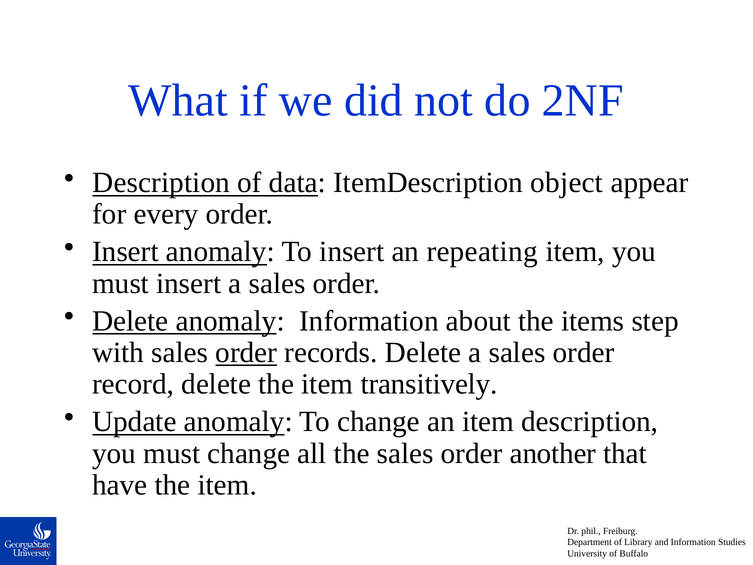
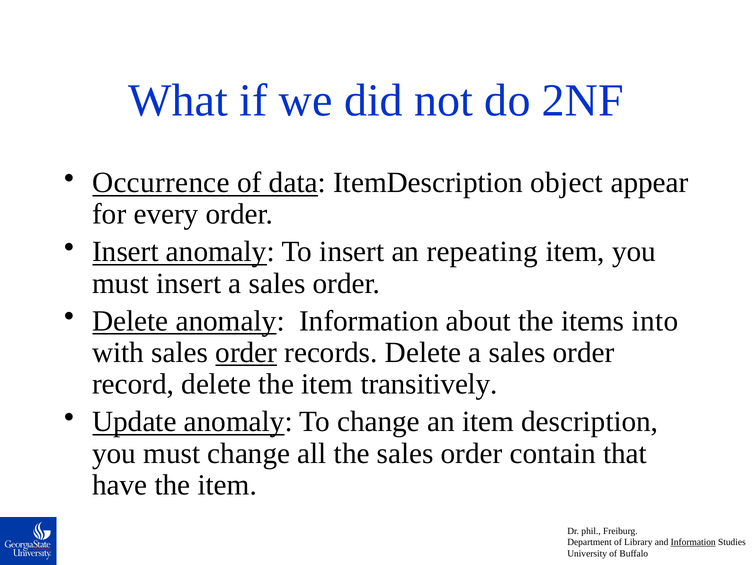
Description: Description -> Occurrence (161, 183)
step: step -> into (655, 321)
another: another -> contain (553, 453)
Information underline: none -> present (693, 542)
